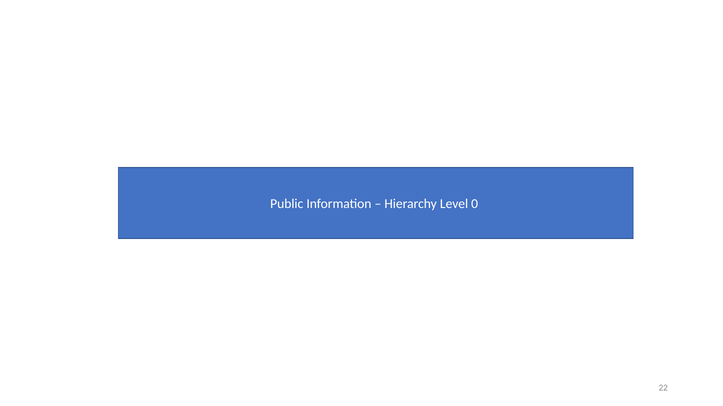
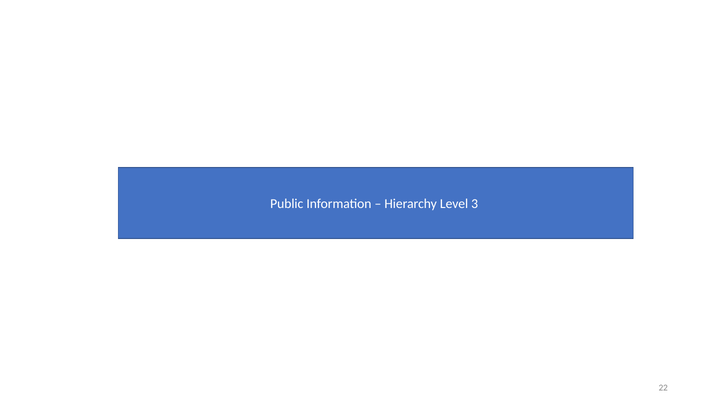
0: 0 -> 3 (475, 204)
